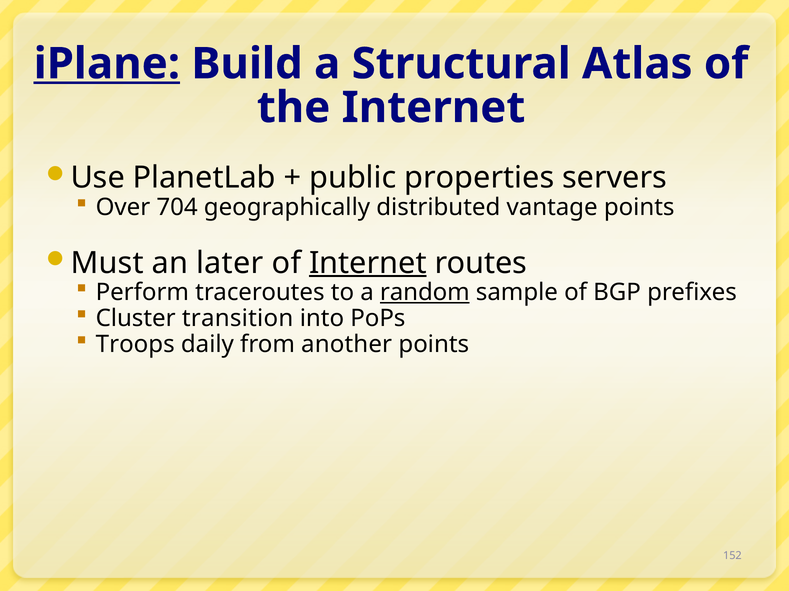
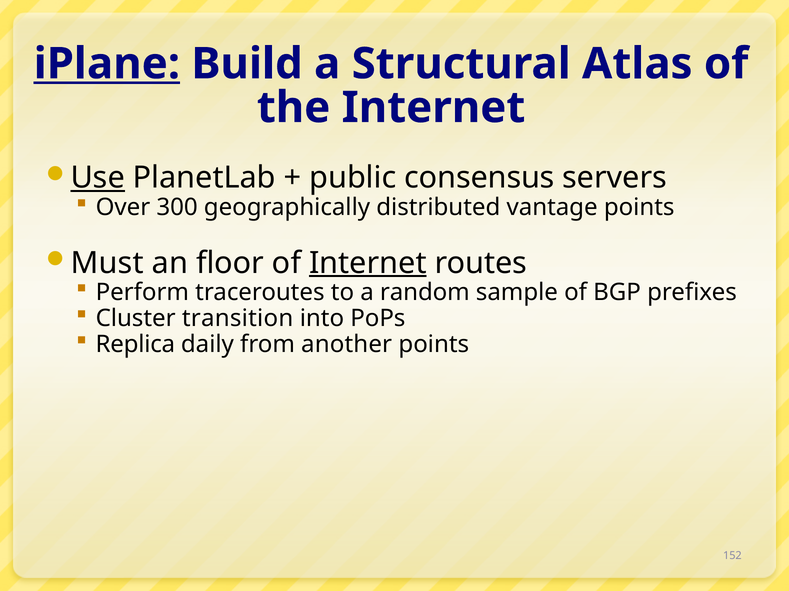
Use underline: none -> present (98, 178)
properties: properties -> consensus (479, 178)
704: 704 -> 300 (177, 208)
later: later -> floor (230, 263)
random underline: present -> none (425, 293)
Troops: Troops -> Replica (135, 345)
